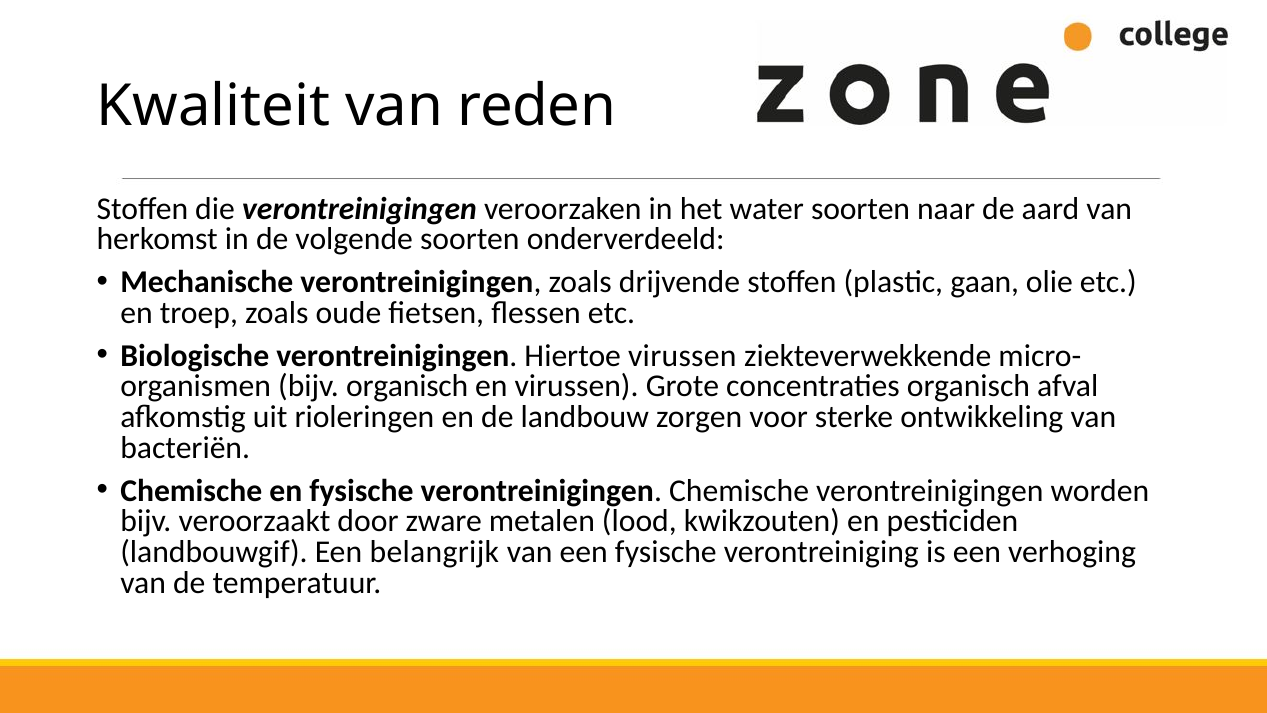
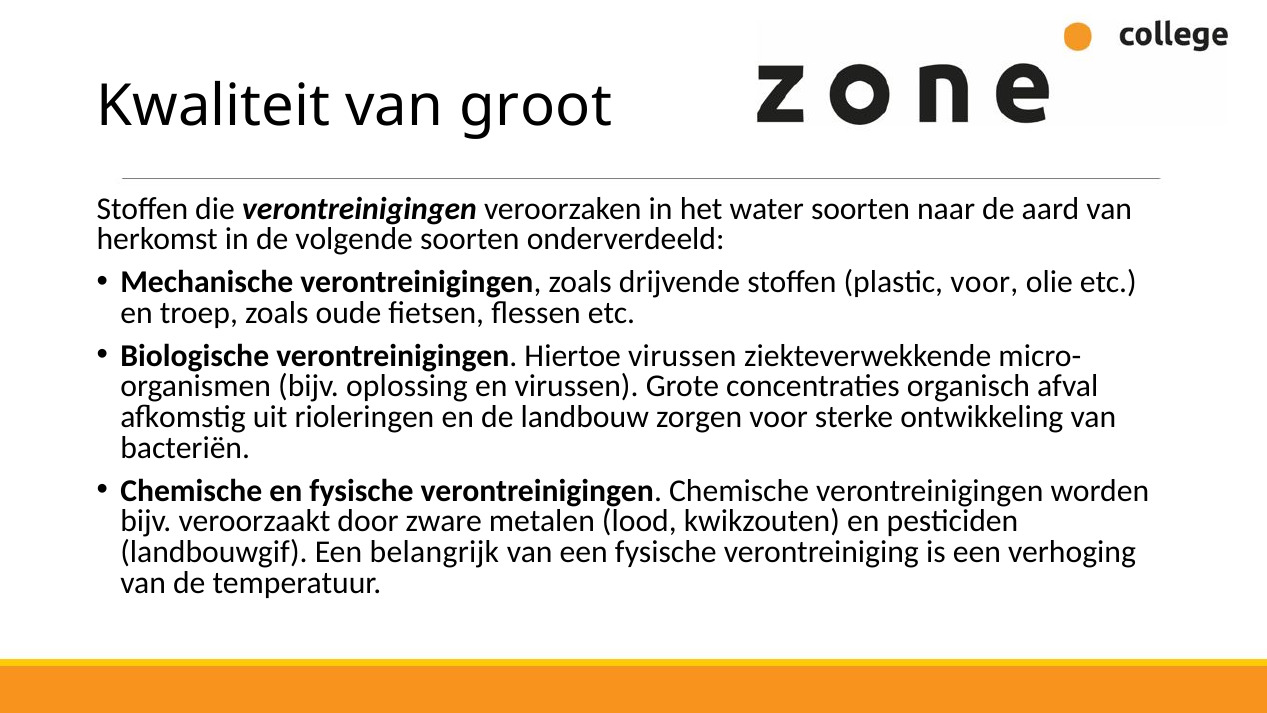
reden: reden -> groot (536, 106)
plastic gaan: gaan -> voor (984, 282)
bijv organisch: organisch -> oplossing (407, 386)
